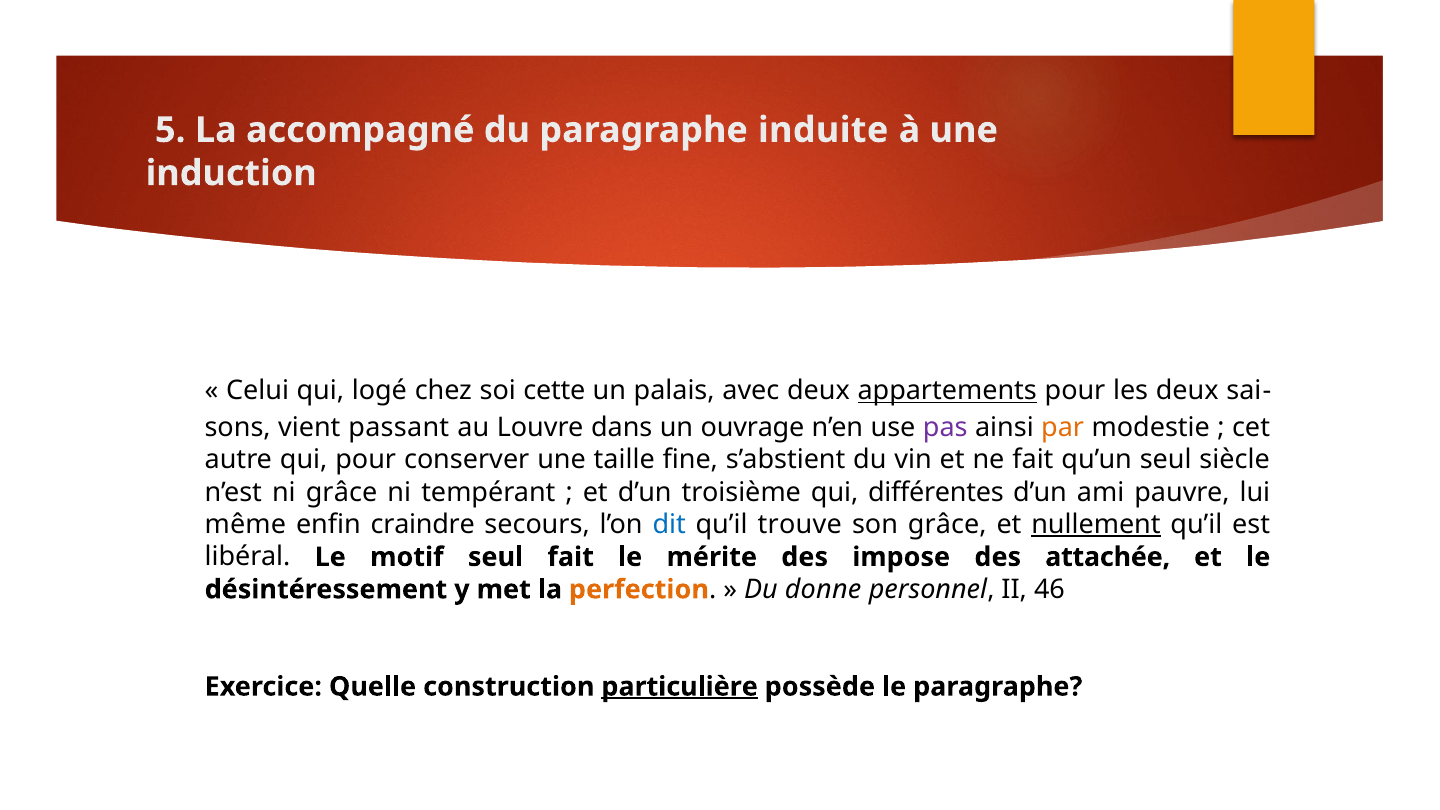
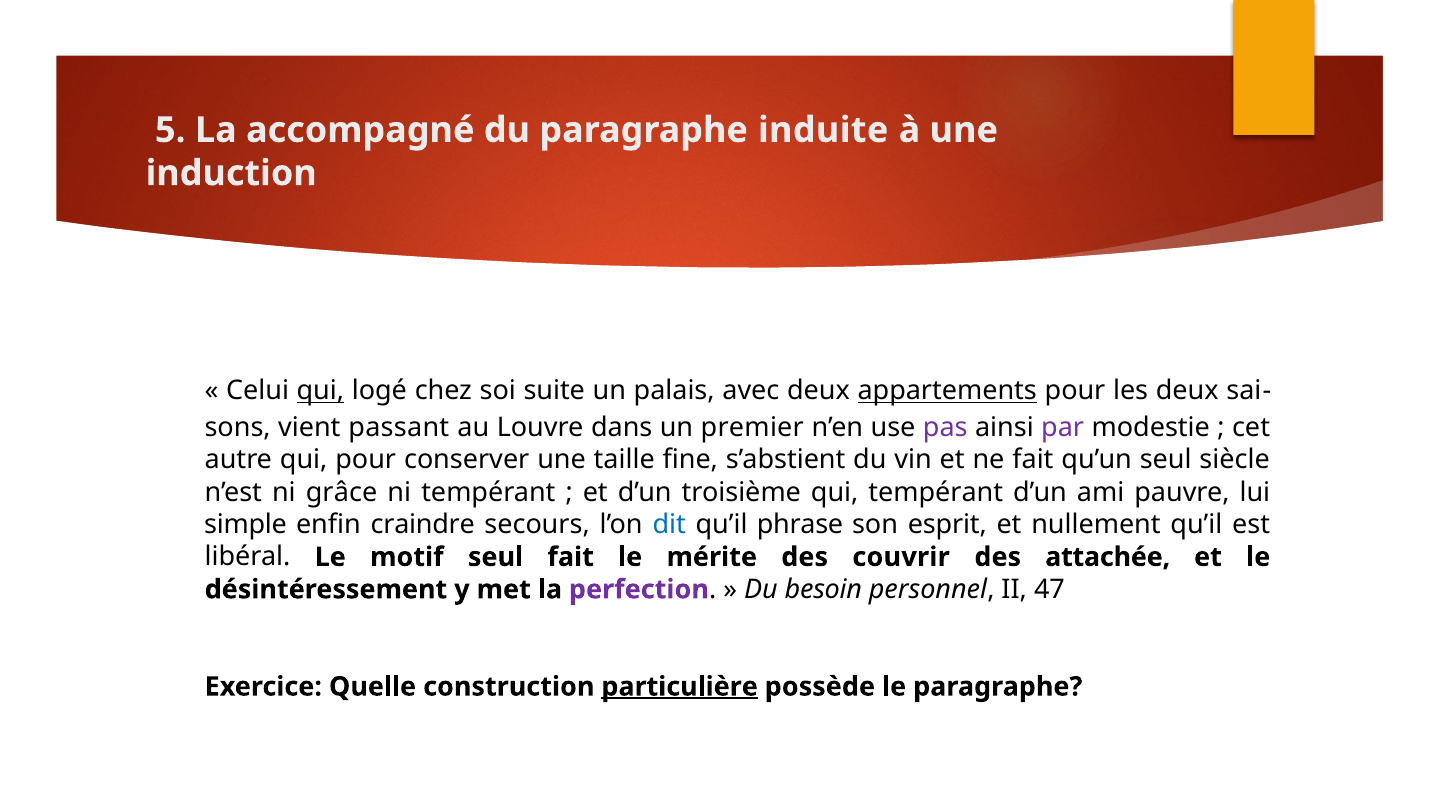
qui underline: none -> present (320, 391)
cette: cette -> suite (554, 391)
ouvrage: ouvrage -> premier (752, 427)
par colour: orange -> purple (1063, 427)
qui différentes: différentes -> tempérant (936, 492)
même: même -> simple (246, 525)
trouve: trouve -> phrase (800, 525)
son grâce: grâce -> esprit (947, 525)
nullement underline: present -> none (1096, 525)
impose: impose -> couvrir (901, 557)
perfection colour: orange -> purple (639, 589)
donne: donne -> besoin (823, 589)
46: 46 -> 47 (1049, 589)
